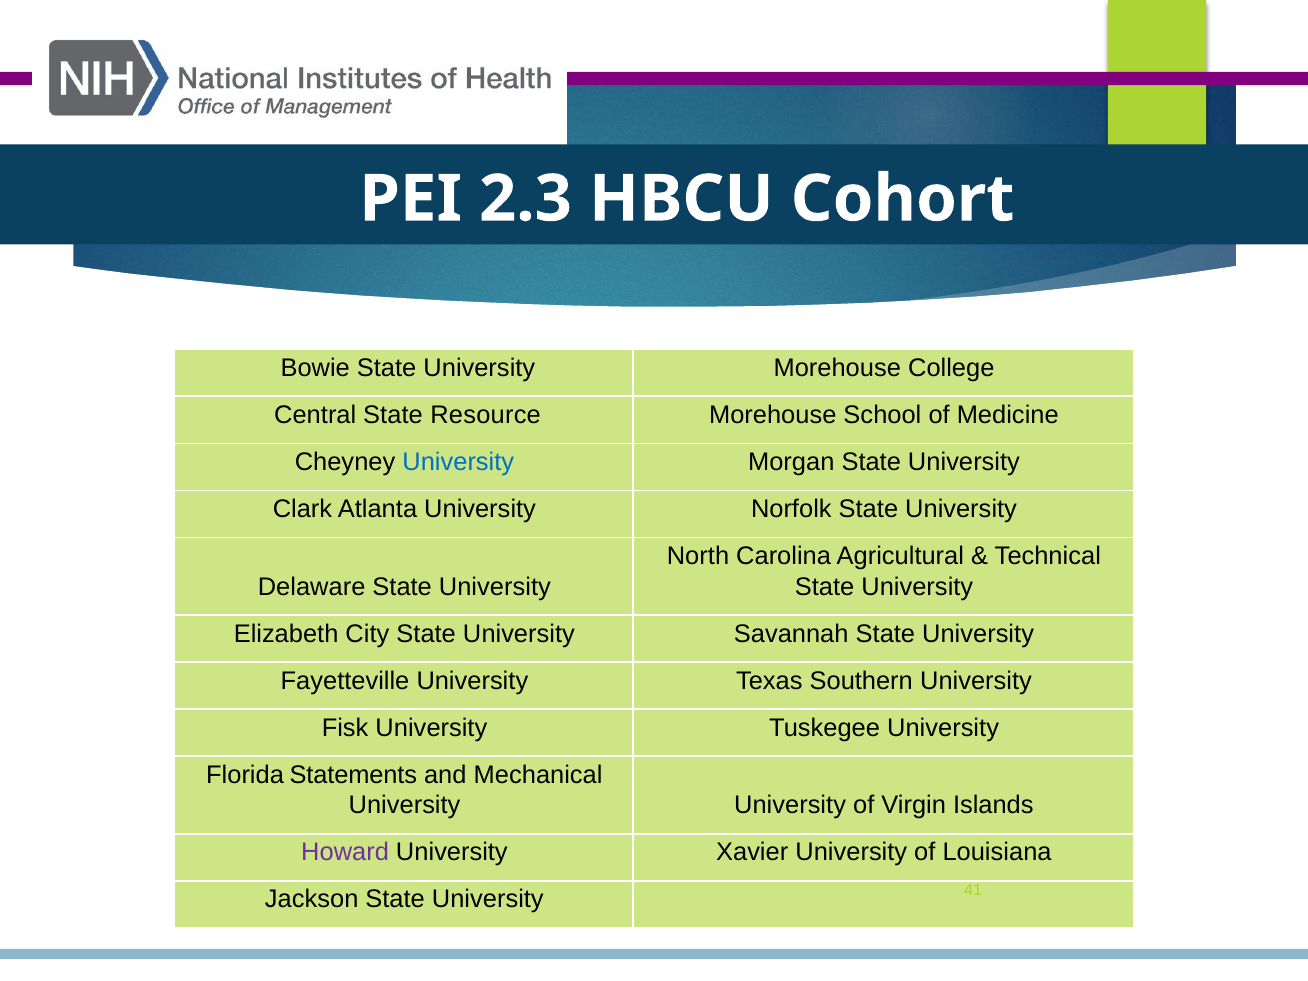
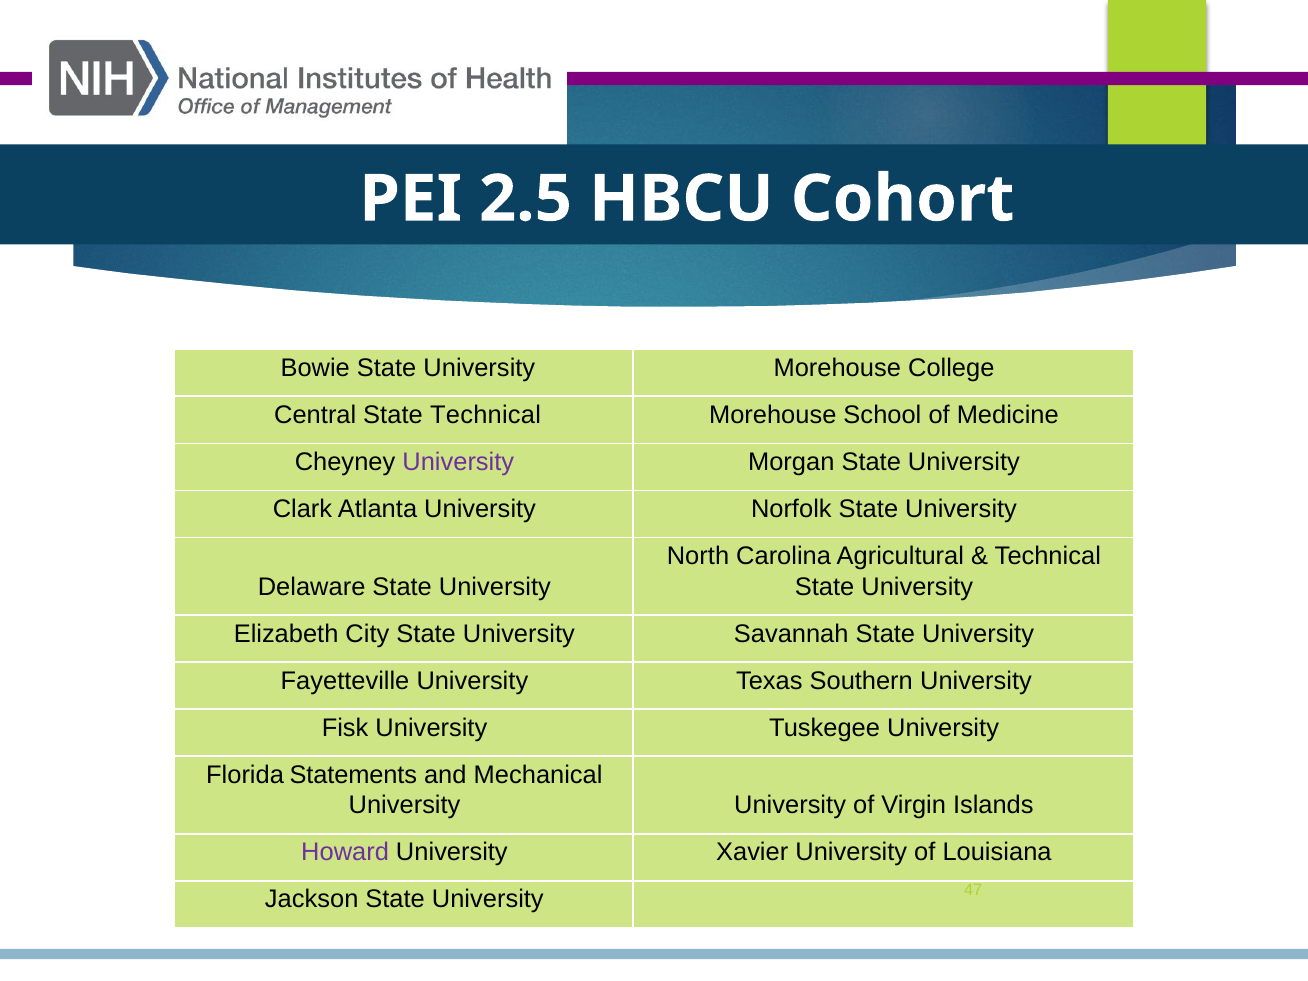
2.3: 2.3 -> 2.5 (525, 199)
State Resource: Resource -> Technical (486, 415)
University colour: blue -> purple (458, 462)
41: 41 -> 47 (973, 890)
